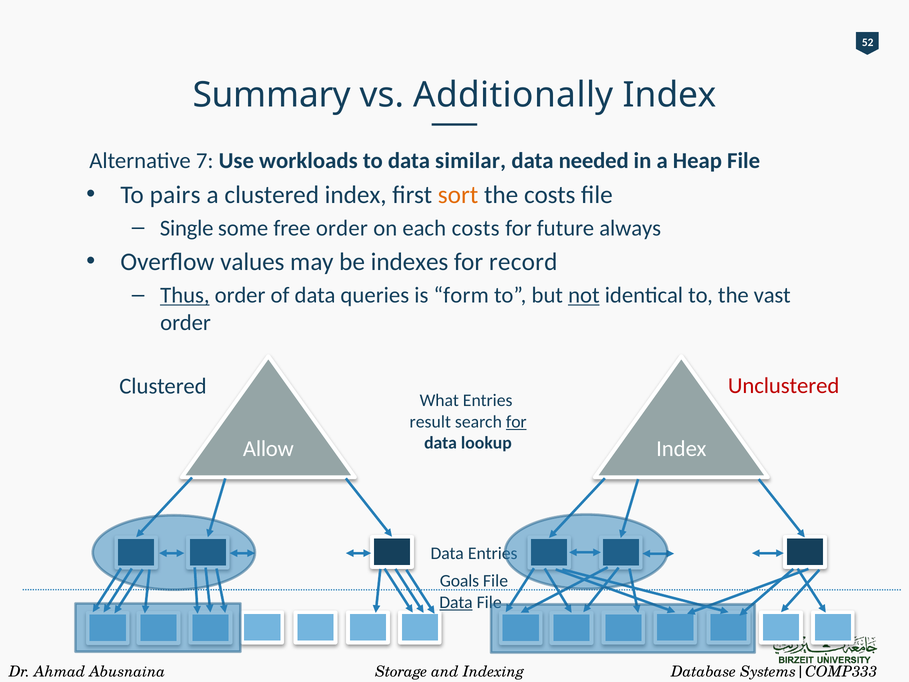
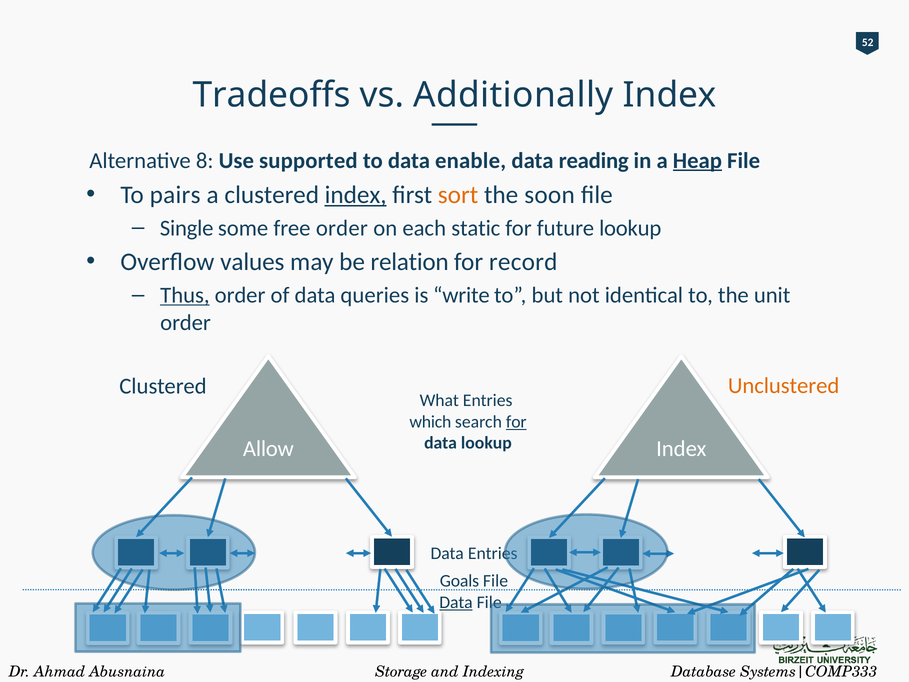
Summary: Summary -> Tradeoffs (272, 95)
7: 7 -> 8 (205, 161)
workloads: workloads -> supported (308, 161)
similar: similar -> enable (471, 161)
needed: needed -> reading (594, 161)
Heap underline: none -> present (697, 161)
index underline: none -> present (356, 195)
the costs: costs -> soon (550, 195)
each costs: costs -> static (476, 228)
future always: always -> lookup (630, 228)
indexes: indexes -> relation (410, 262)
form: form -> write (461, 295)
not underline: present -> none (584, 295)
vast: vast -> unit (772, 295)
Unclustered colour: red -> orange (784, 385)
result: result -> which (430, 422)
